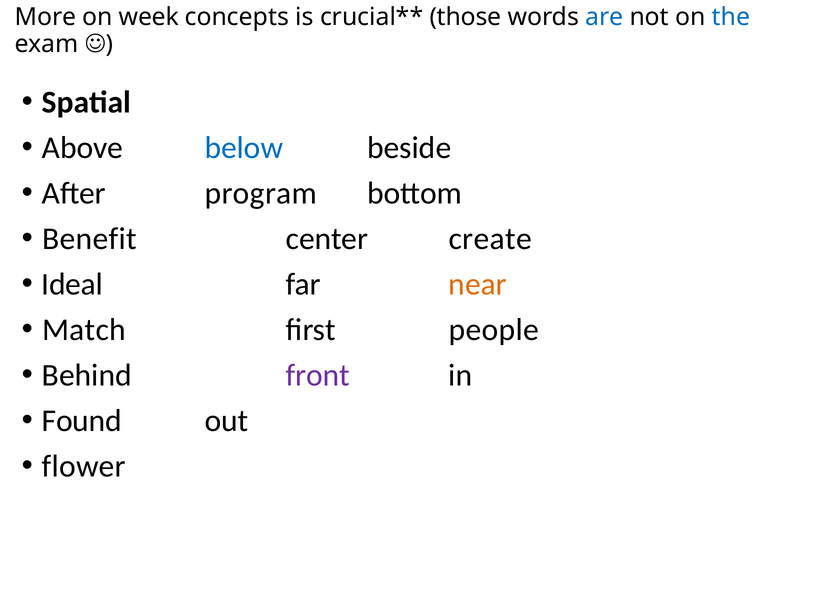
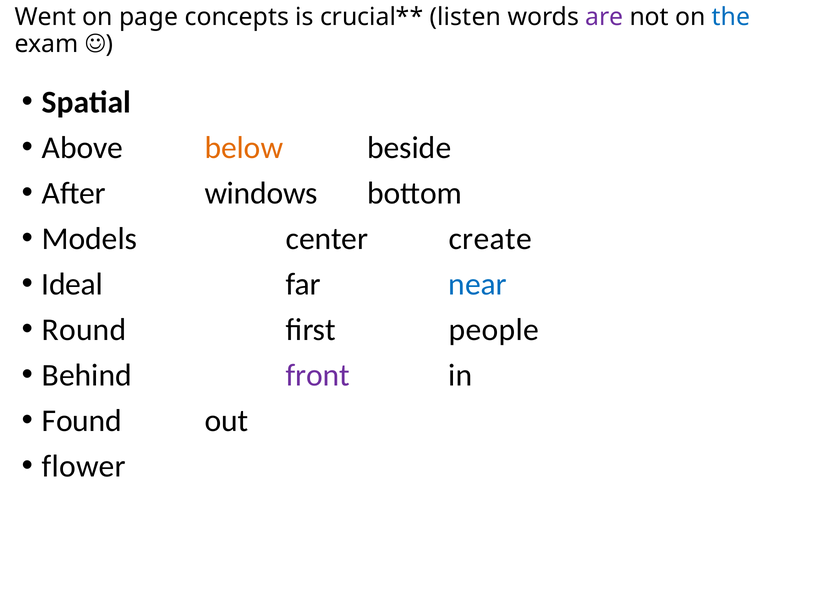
More: More -> Went (45, 17)
week: week -> page (149, 17)
those: those -> listen (465, 17)
are colour: blue -> purple (604, 17)
below colour: blue -> orange (244, 148)
program: program -> windows (261, 193)
Benefit: Benefit -> Models (90, 239)
near colour: orange -> blue (478, 284)
Match: Match -> Round (84, 330)
